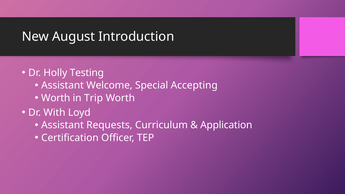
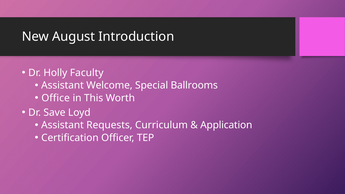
Testing: Testing -> Faculty (87, 73)
Accepting: Accepting -> Ballrooms (194, 85)
Worth: Worth -> Office (56, 98)
Trip: Trip -> This (94, 98)
With: With -> Save (54, 113)
